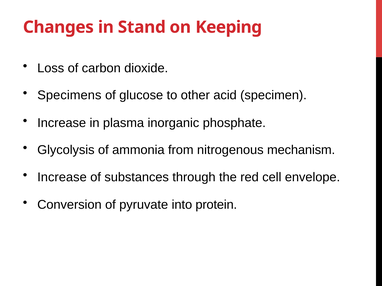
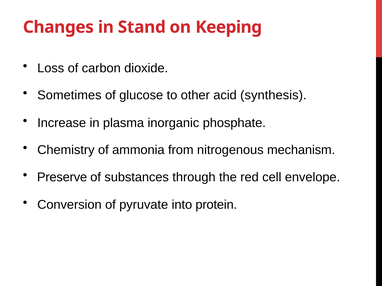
Specimens: Specimens -> Sometimes (69, 95)
specimen: specimen -> synthesis (273, 95)
Glycolysis: Glycolysis -> Chemistry (66, 150)
Increase: Increase -> Preserve (62, 177)
